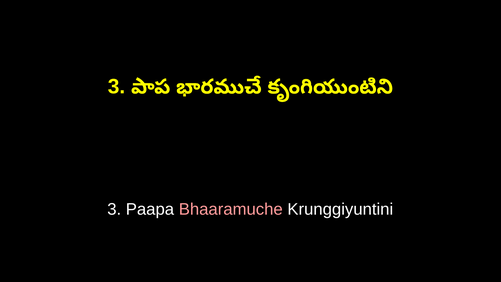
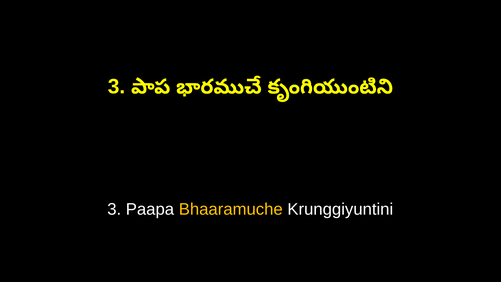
Bhaaramuche colour: pink -> yellow (231, 209)
